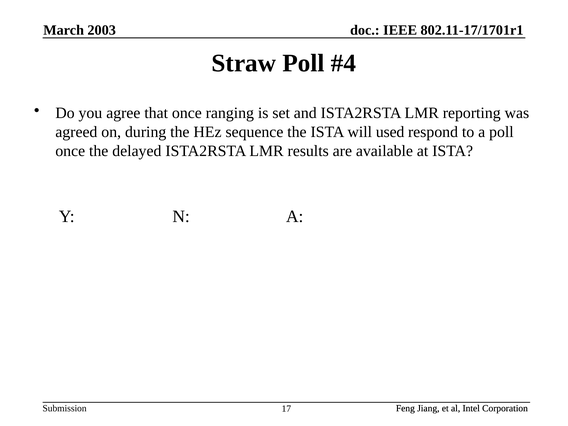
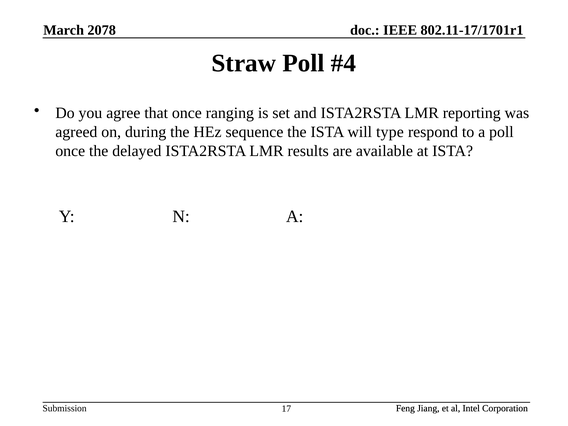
2003: 2003 -> 2078 (102, 30)
used: used -> type (390, 132)
